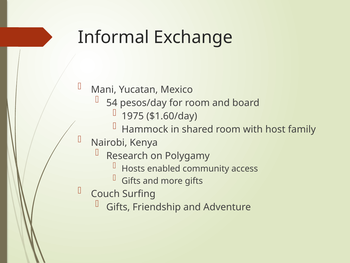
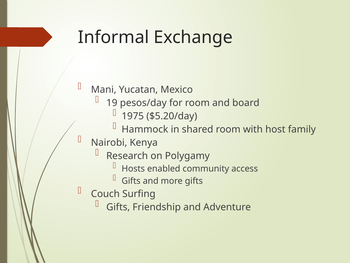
54: 54 -> 19 (112, 103)
$1.60/day: $1.60/day -> $5.20/day (172, 116)
